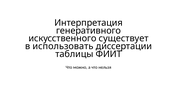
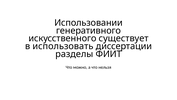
Интерпретация: Интерпретация -> Использовании (89, 23)
таблицы: таблицы -> разделы (74, 54)
